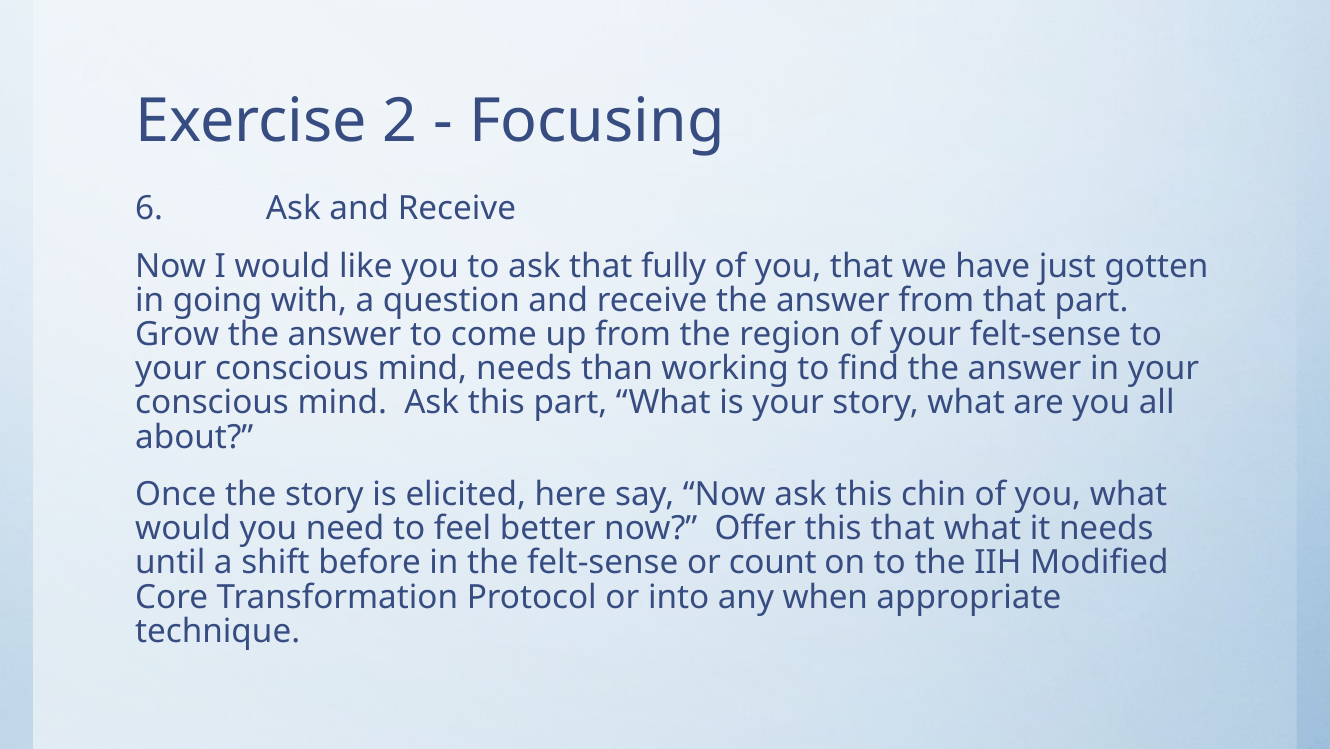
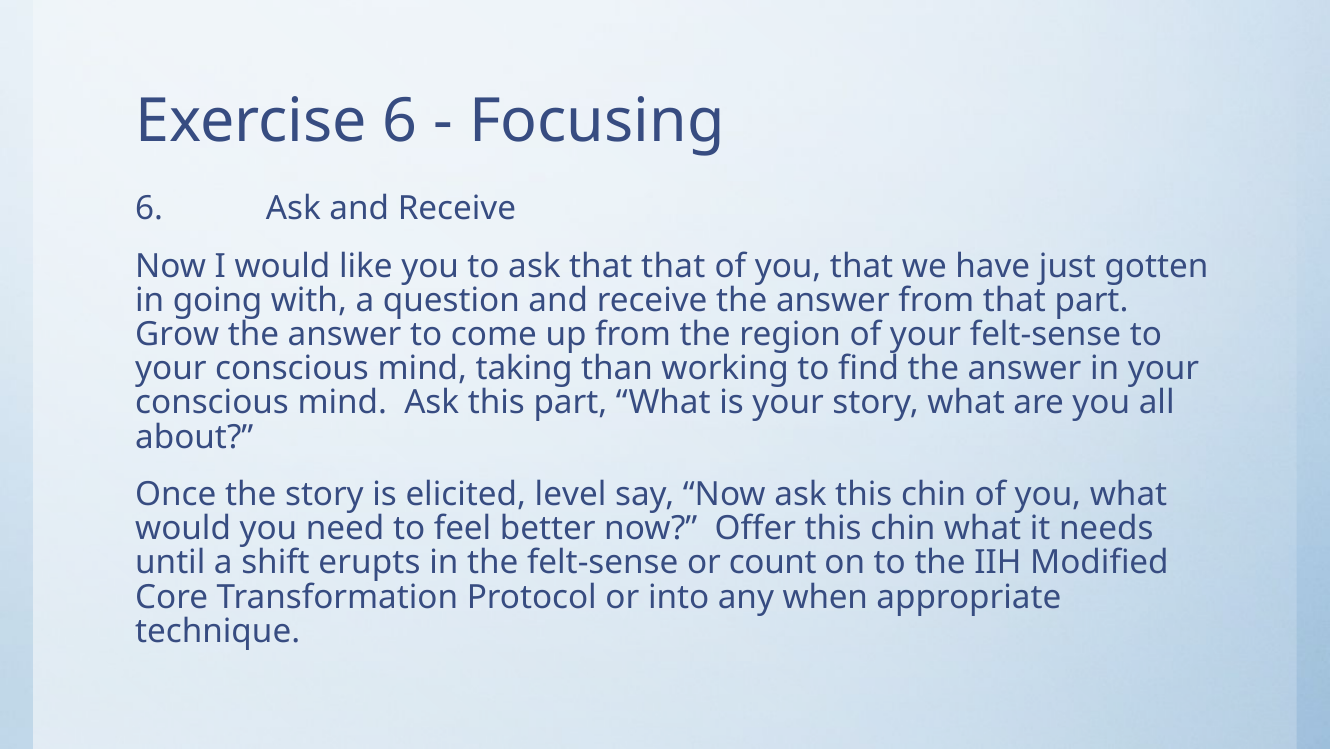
Exercise 2: 2 -> 6 (400, 122)
that fully: fully -> that (673, 266)
mind needs: needs -> taking (524, 368)
here: here -> level (571, 494)
Offer this that: that -> chin (903, 528)
before: before -> erupts (369, 562)
